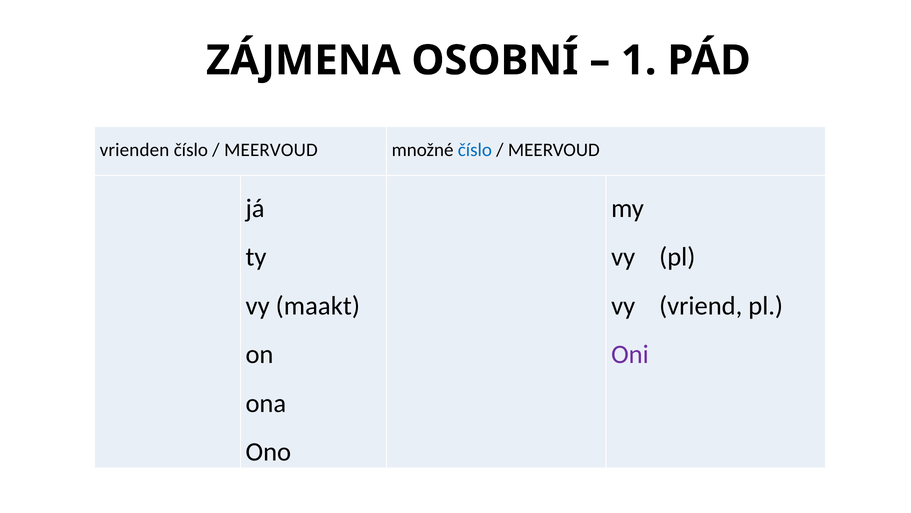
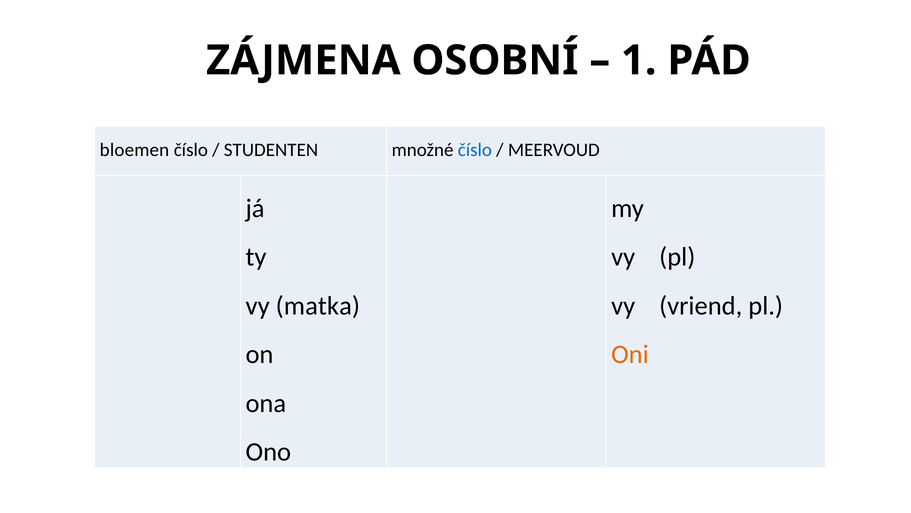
vrienden: vrienden -> bloemen (134, 150)
MEERVOUD: MEERVOUD -> STUDENTEN (271, 150)
maakt: maakt -> matka (318, 306)
Oni colour: purple -> orange (630, 354)
